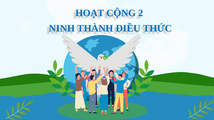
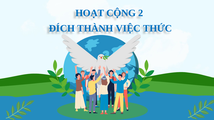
NINH: NINH -> ĐÍCH (62, 28)
ĐIỀU: ĐIỀU -> VIỆC (128, 28)
